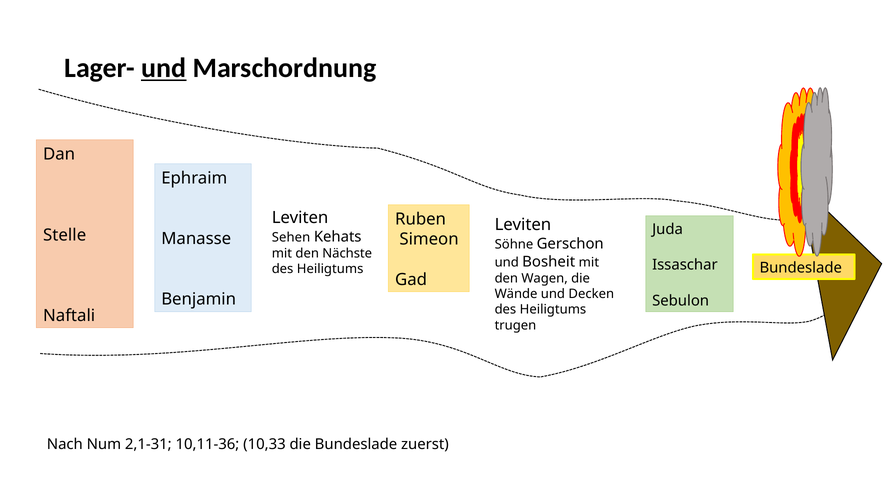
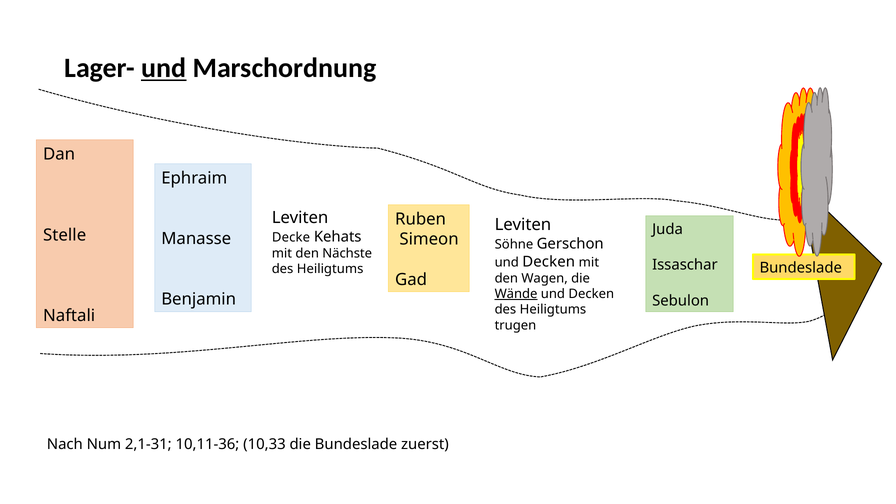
Sehen: Sehen -> Decke (291, 237)
Bosheit: Bosheit -> Decken (549, 262)
Wände underline: none -> present (516, 294)
